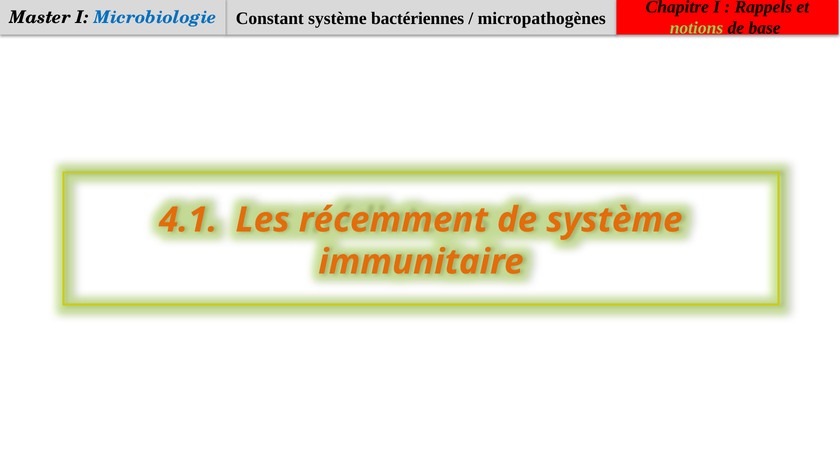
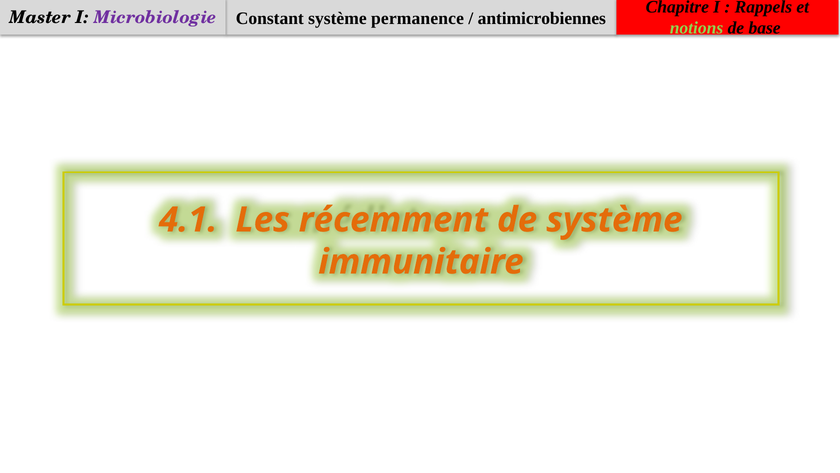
bactériennes: bactériennes -> permanence (417, 18)
micropathogènes: micropathogènes -> antimicrobiennes (542, 18)
Microbiologie colour: blue -> purple (155, 18)
